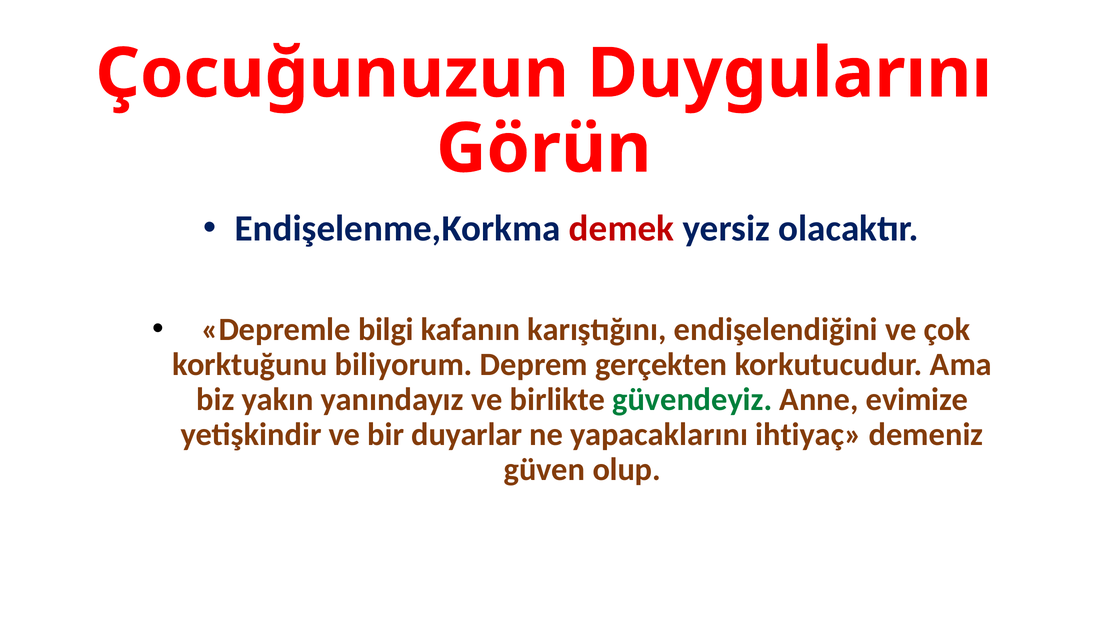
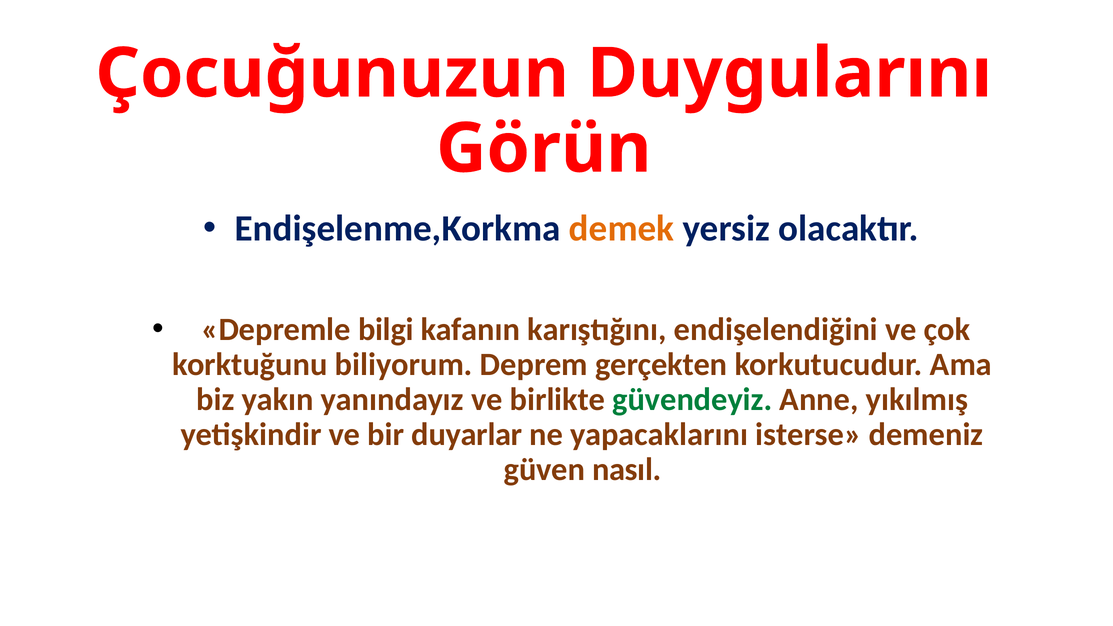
demek colour: red -> orange (622, 228)
evimize: evimize -> yıkılmış (917, 399)
ihtiyaç: ihtiyaç -> isterse (809, 435)
olup: olup -> nasıl (627, 470)
